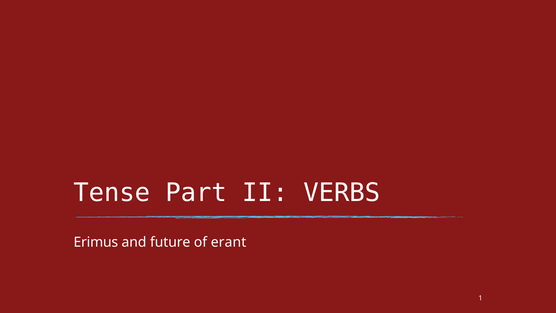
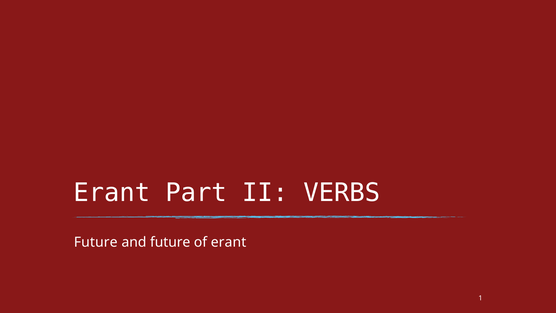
Tense: Tense -> Erant (112, 192)
Erimus: Erimus -> Future (96, 242)
